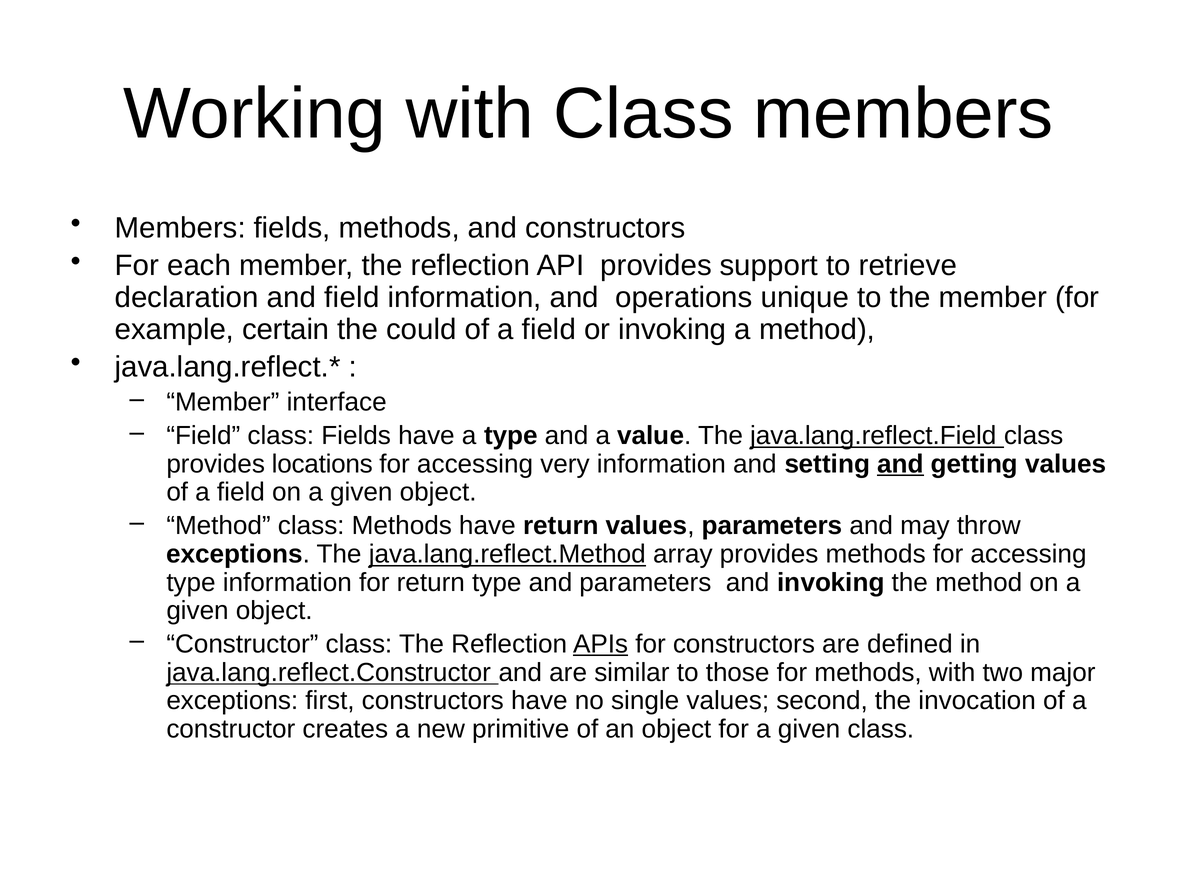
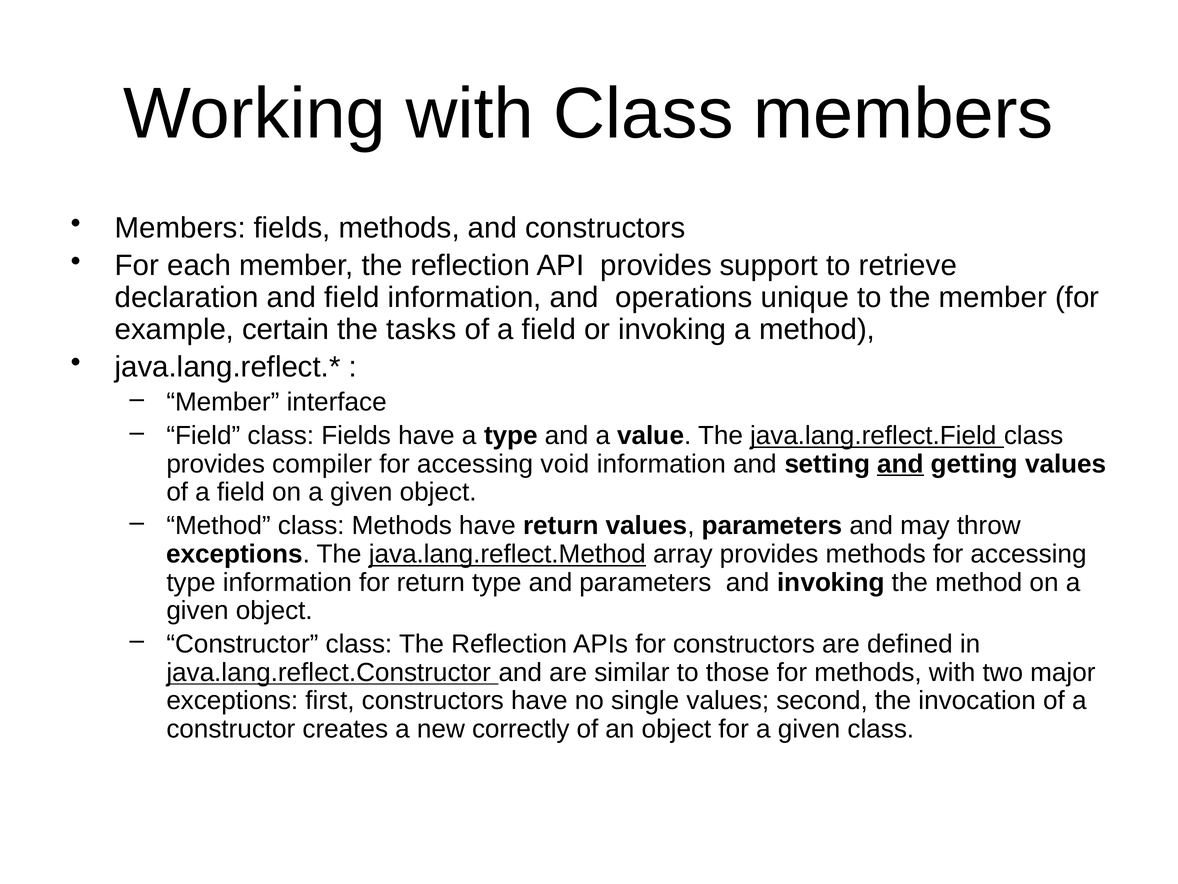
could: could -> tasks (421, 329)
locations: locations -> compiler (322, 464)
very: very -> void (565, 464)
APIs underline: present -> none (601, 644)
primitive: primitive -> correctly (521, 729)
